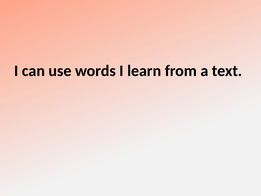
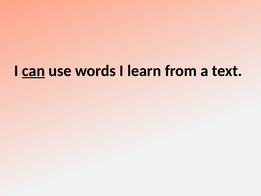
can underline: none -> present (33, 71)
